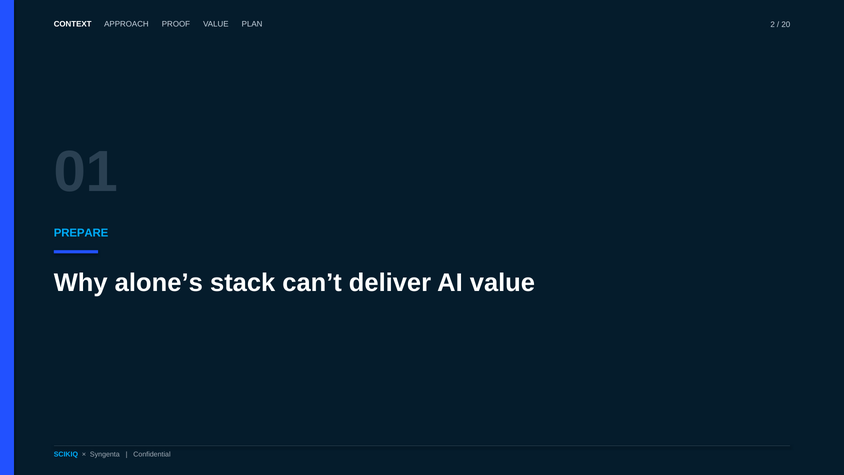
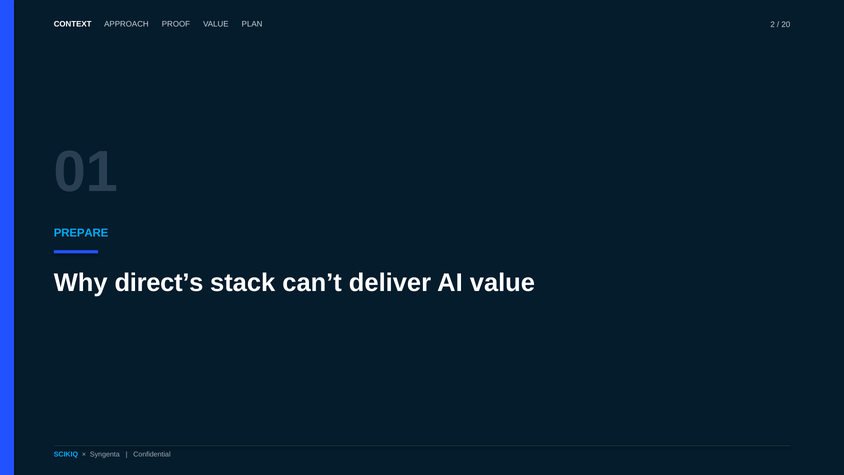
alone’s: alone’s -> direct’s (159, 283)
